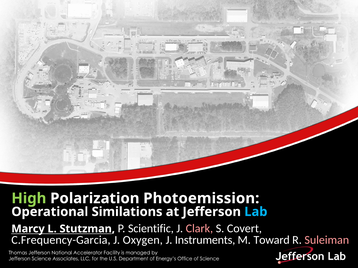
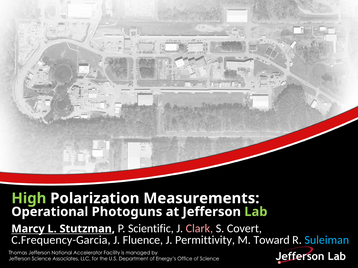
Photoemission: Photoemission -> Measurements (201, 199)
Similations: Similations -> Photoguns (127, 212)
Lab colour: light blue -> light green (256, 212)
Oxygen: Oxygen -> Fluence (143, 240)
Instruments: Instruments -> Permittivity (205, 240)
Suleiman colour: pink -> light blue (327, 240)
